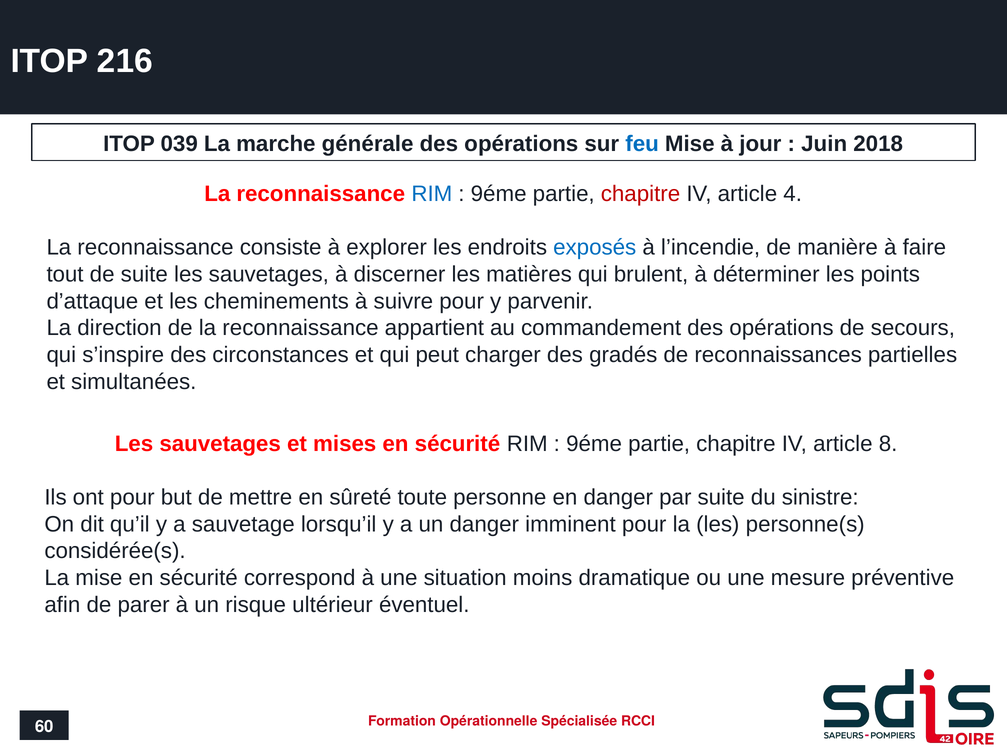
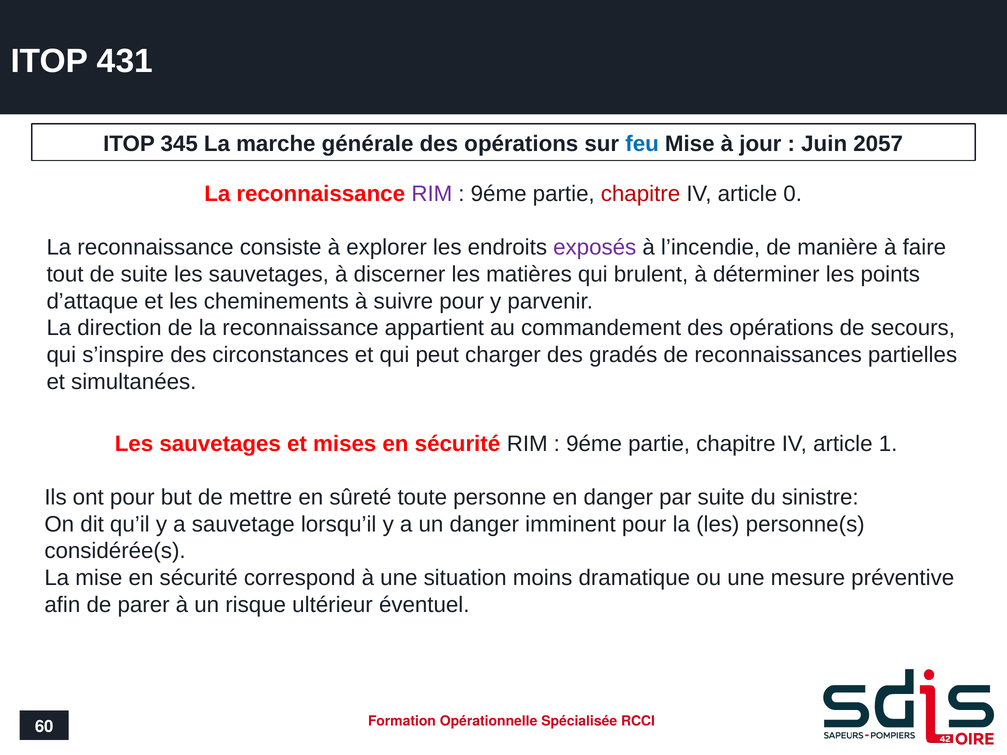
216: 216 -> 431 (125, 61)
039: 039 -> 345 (179, 144)
2018: 2018 -> 2057 (878, 144)
RIM colour: blue -> purple (432, 194)
4: 4 -> 0 (793, 194)
exposés colour: blue -> purple (595, 248)
8: 8 -> 1 (888, 444)
